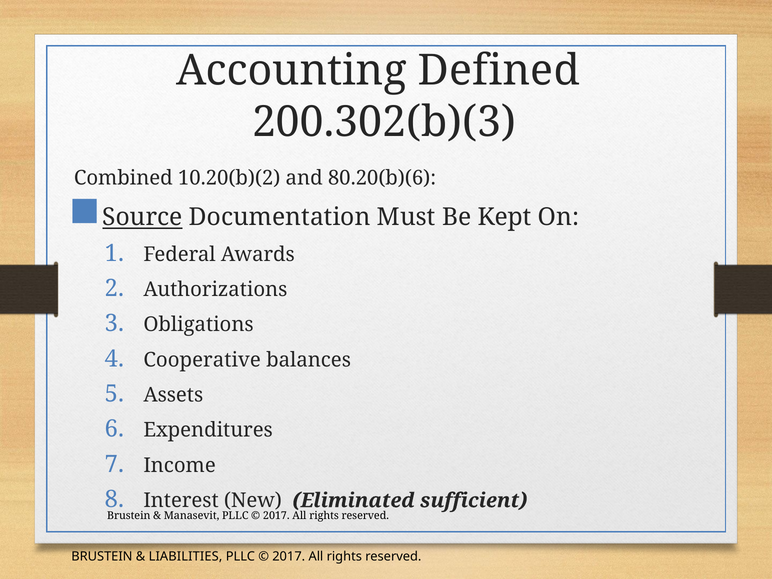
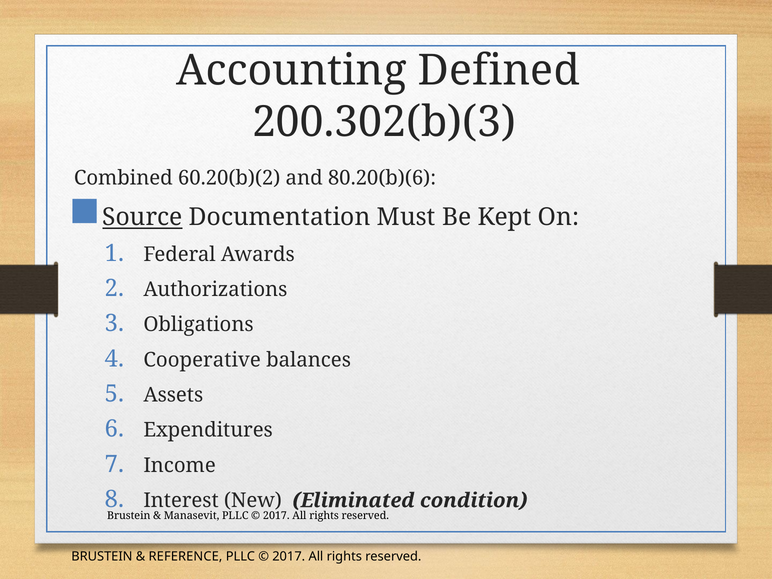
10.20(b)(2: 10.20(b)(2 -> 60.20(b)(2 (229, 178)
sufficient: sufficient -> condition (474, 501)
LIABILITIES: LIABILITIES -> REFERENCE (185, 557)
